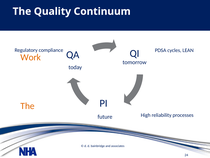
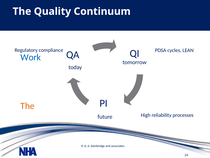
Work colour: orange -> blue (31, 57)
